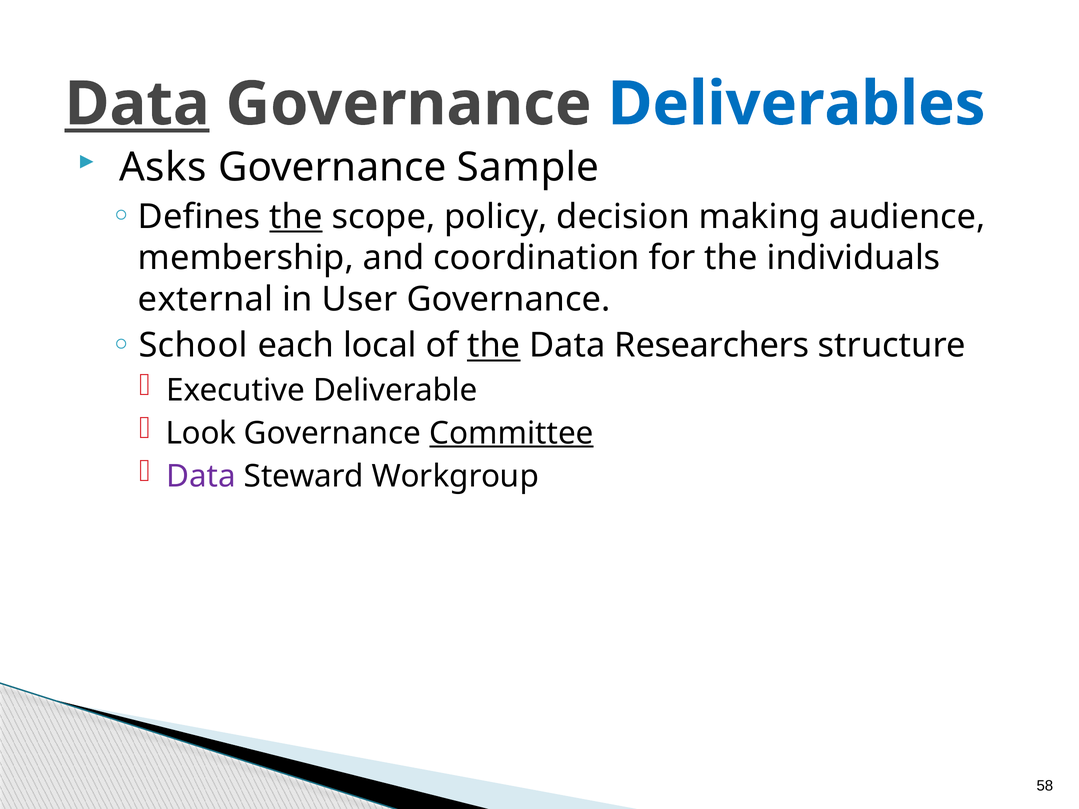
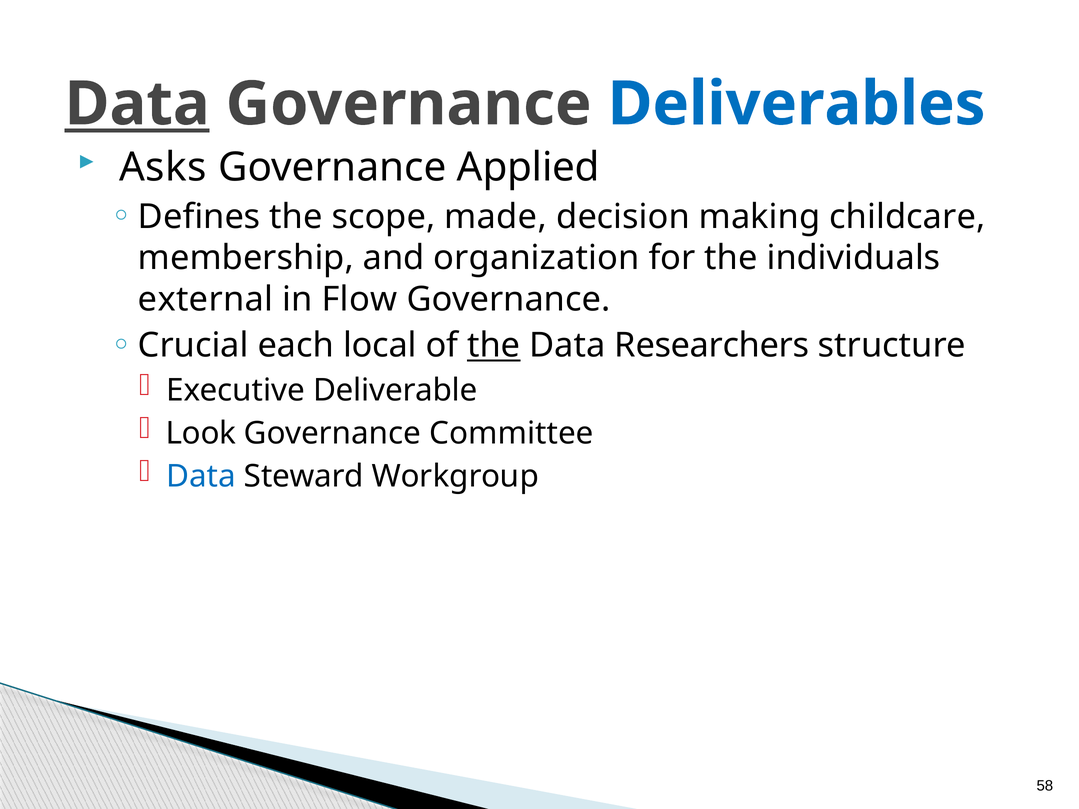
Sample: Sample -> Applied (528, 167)
the underline: present -> none (296, 217)
policy: policy -> made (496, 217)
audience: audience -> childcare (907, 217)
coordination: coordination -> organization (536, 258)
User: User -> Flow (360, 300)
School: School -> Crucial (193, 346)
Committee underline: present -> none (511, 433)
Data colour: purple -> blue (201, 476)
